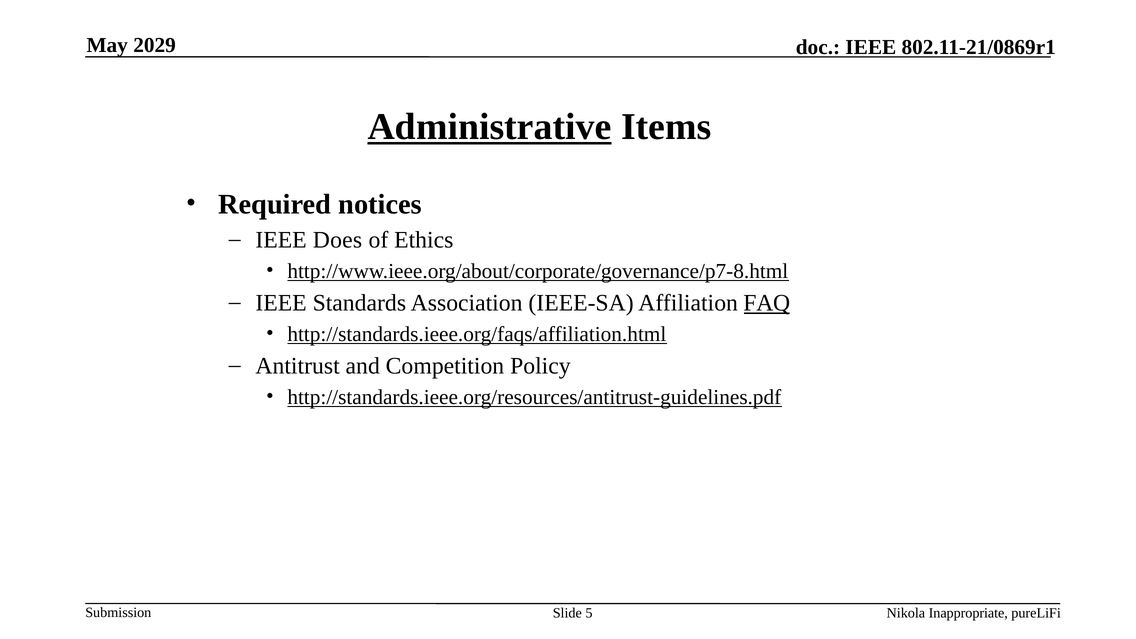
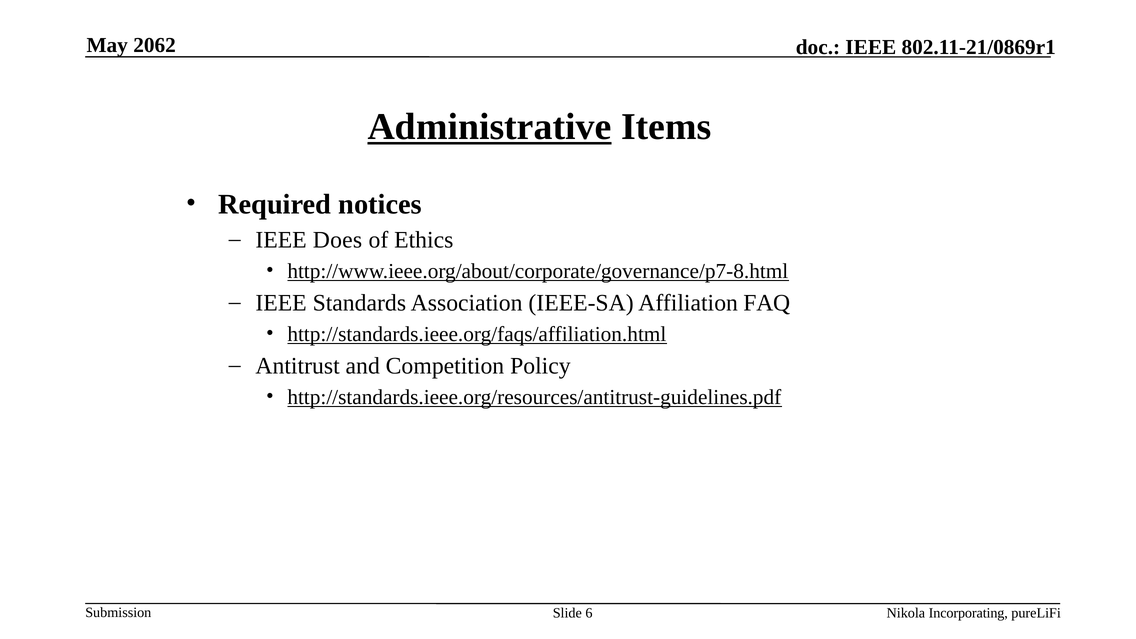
2029: 2029 -> 2062 (155, 45)
FAQ underline: present -> none (767, 303)
5: 5 -> 6 (589, 613)
Inappropriate: Inappropriate -> Incorporating (968, 613)
